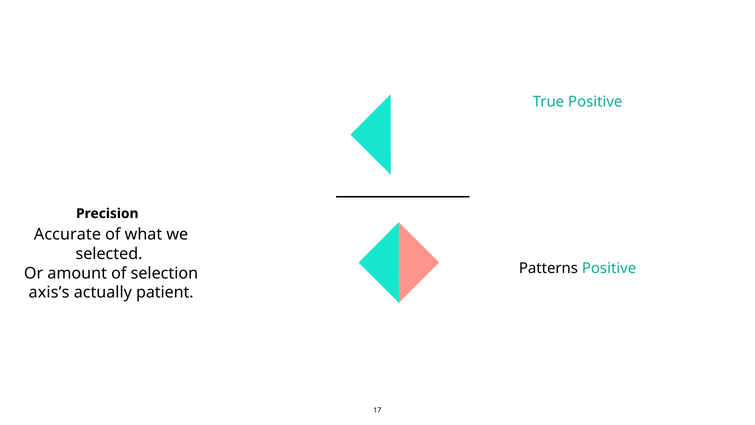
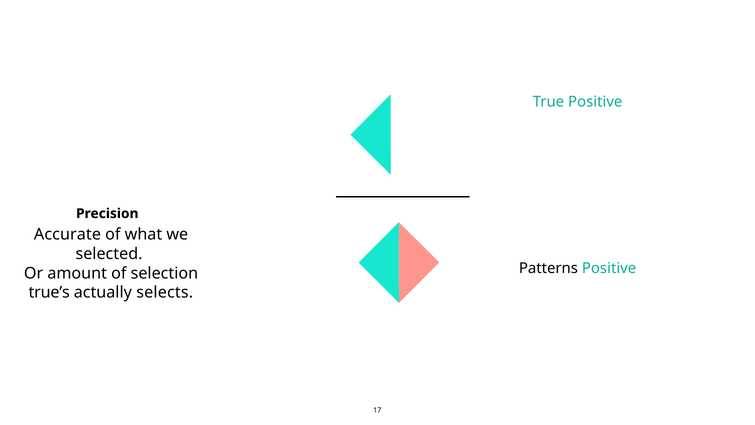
axis’s: axis’s -> true’s (49, 292)
patient: patient -> selects (165, 292)
